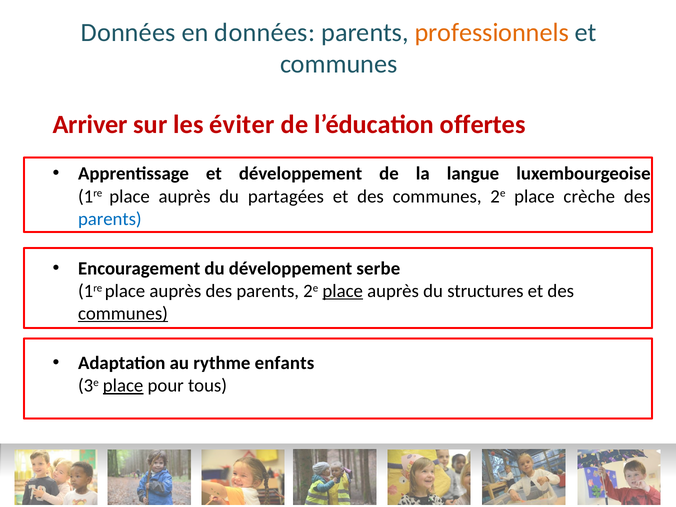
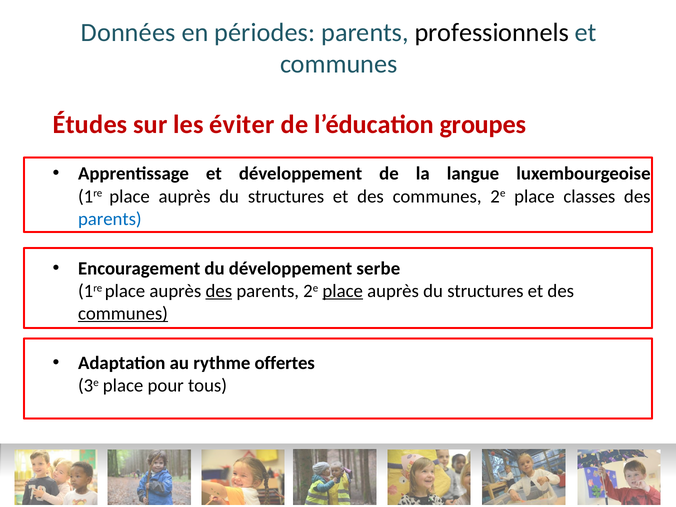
en données: données -> périodes (265, 32)
professionnels colour: orange -> black (492, 32)
Arriver: Arriver -> Études (90, 125)
offertes: offertes -> groupes (483, 125)
partagées: partagées -> structures (286, 196)
crèche: crèche -> classes (589, 196)
des underline: none -> present (219, 291)
enfants: enfants -> offertes (285, 363)
place underline: present -> none (123, 386)
